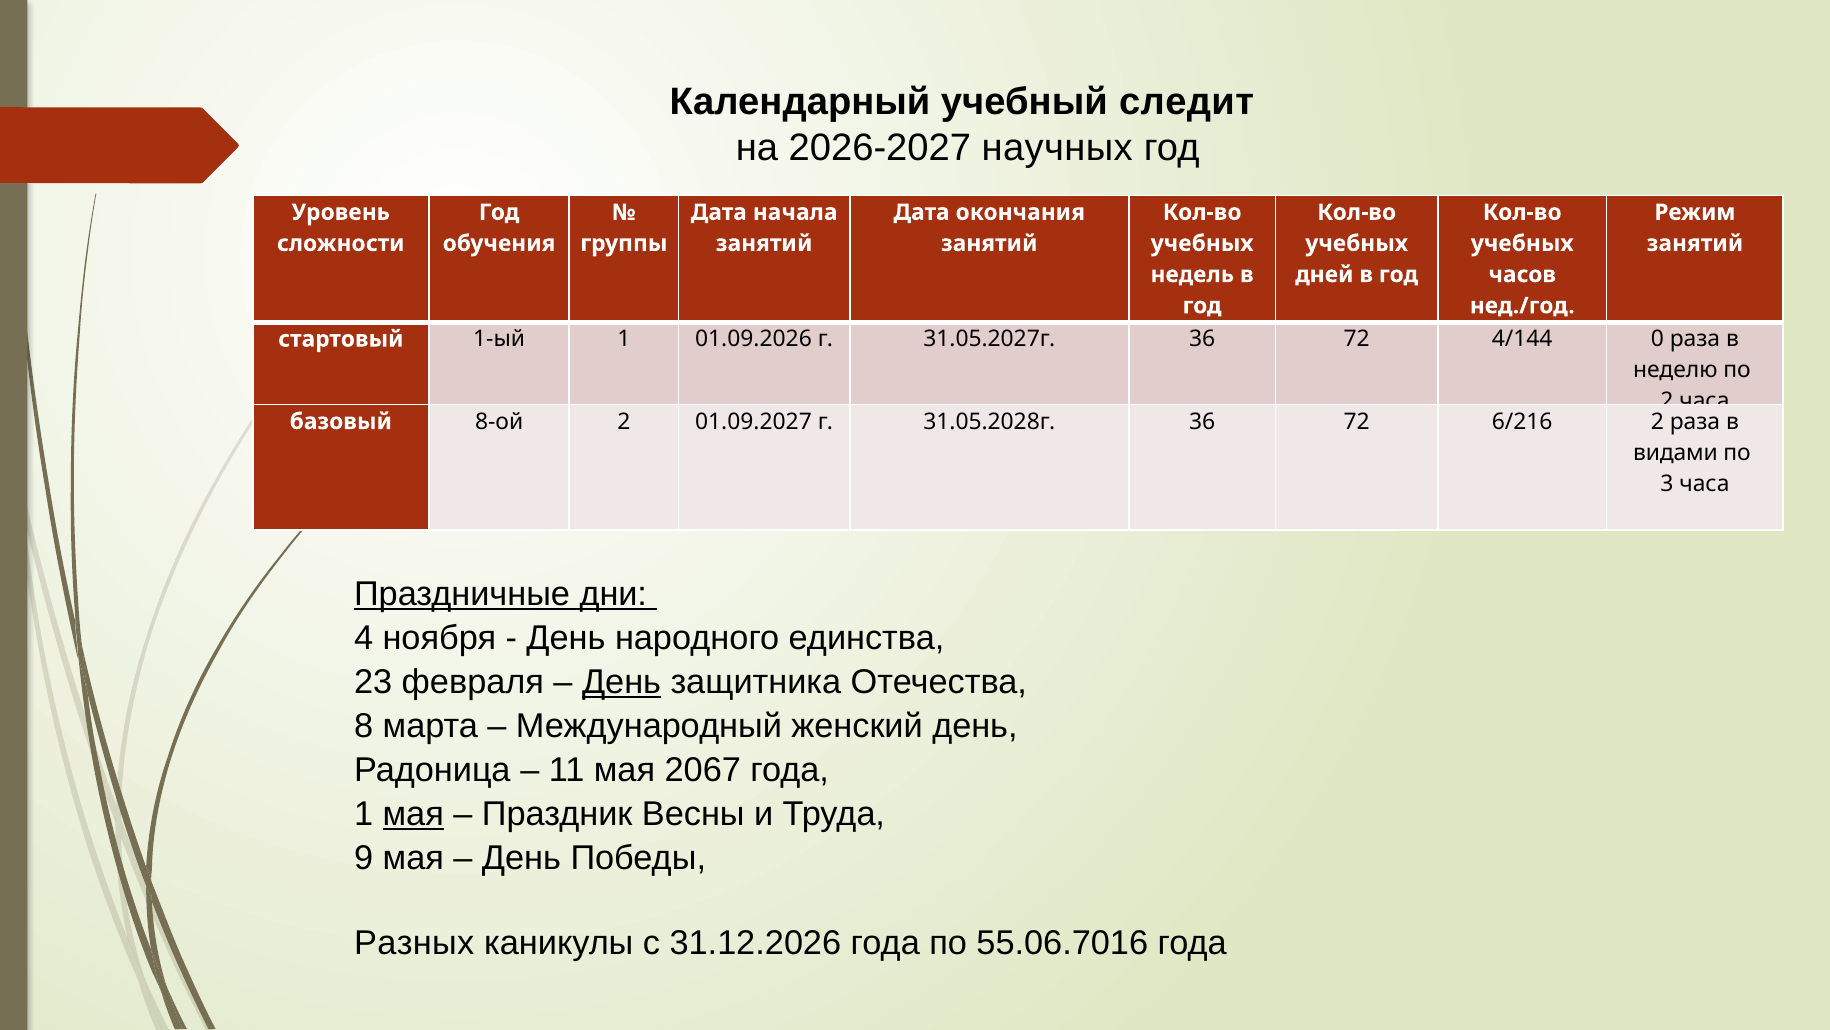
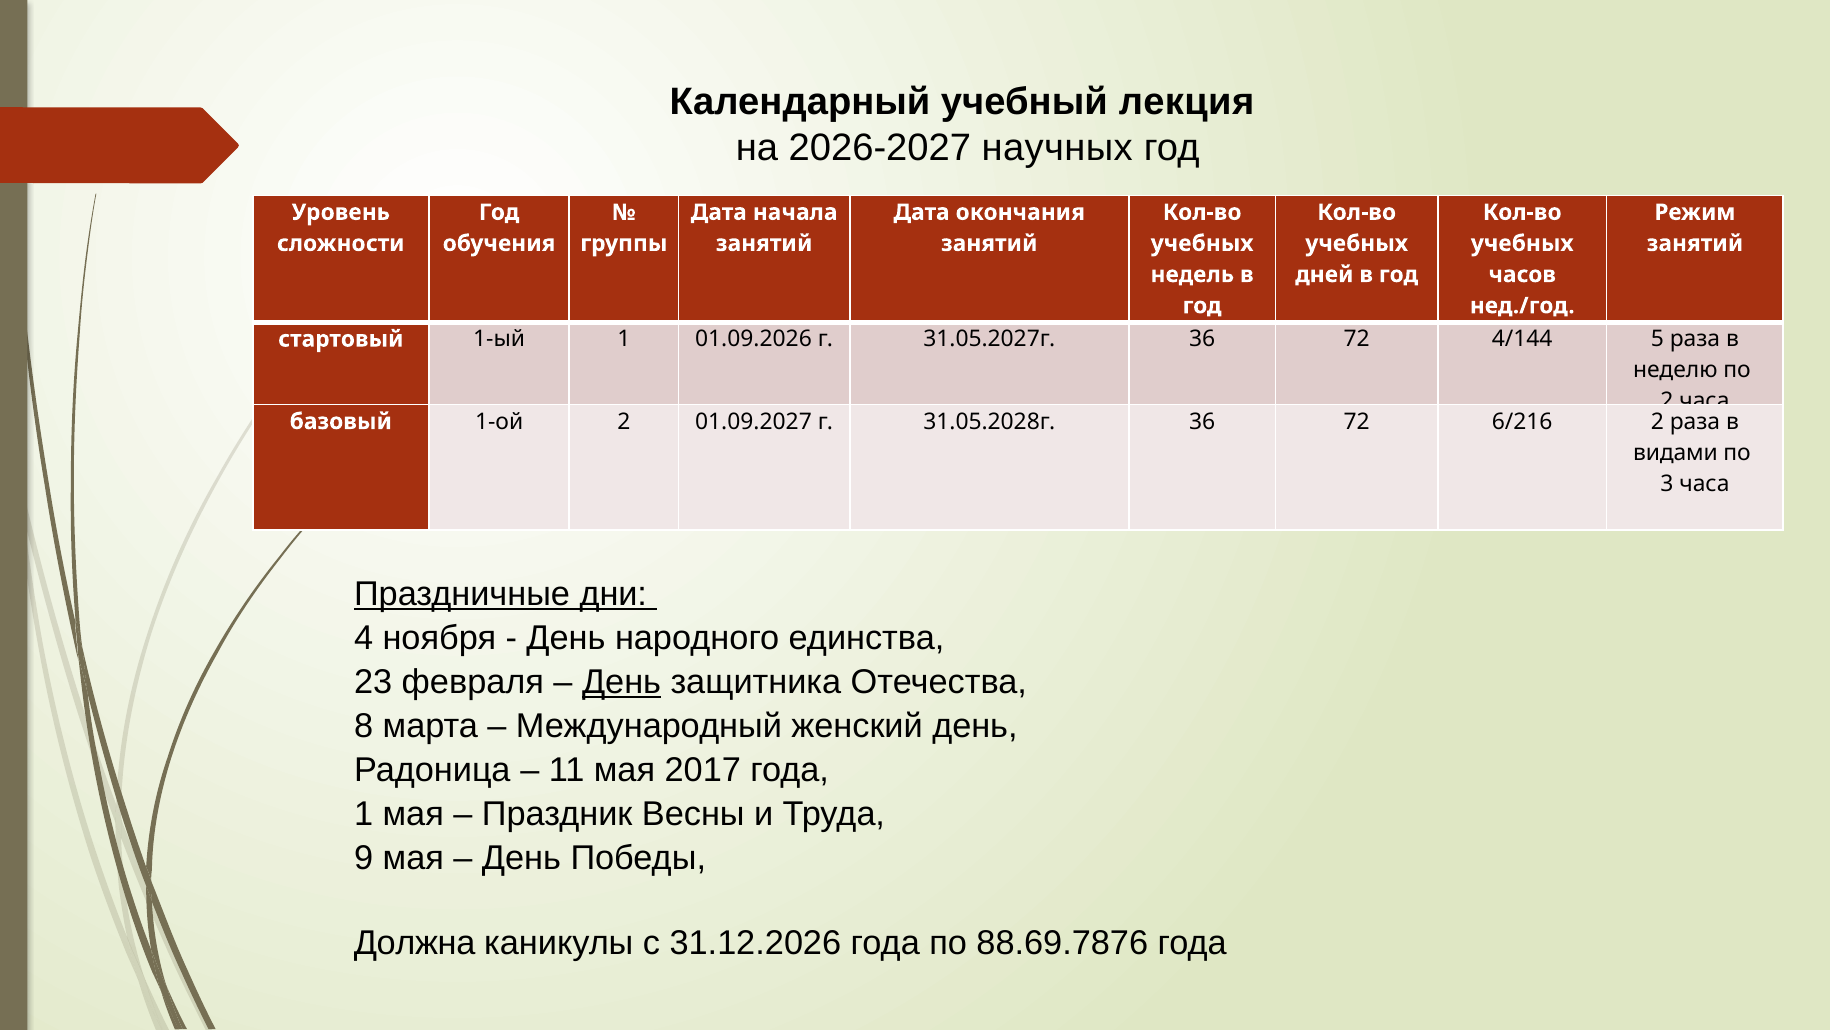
следит: следит -> лекция (1187, 102)
0: 0 -> 5 (1657, 339)
8-ой: 8-ой -> 1-ой (499, 421)
2067: 2067 -> 2017 (703, 770)
мая underline: present -> none (413, 814)
Разных: Разных -> Должна (415, 943)
55.06.7016: 55.06.7016 -> 88.69.7876 (1062, 943)
